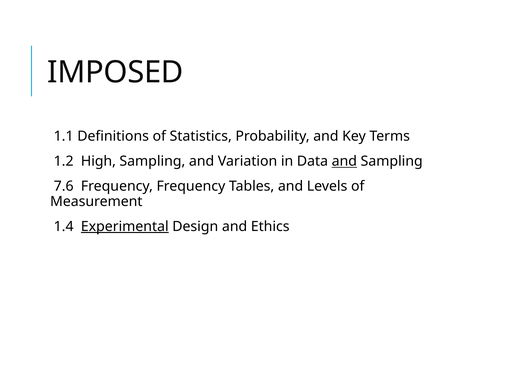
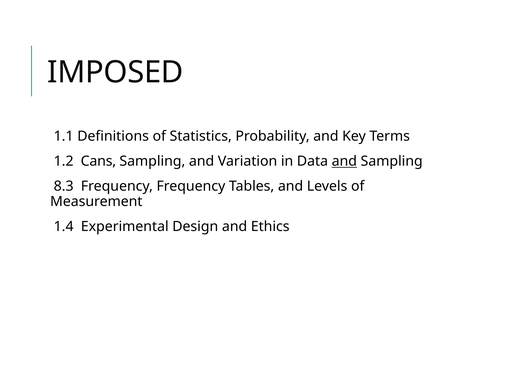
High: High -> Cans (98, 162)
7.6: 7.6 -> 8.3 (64, 187)
Experimental underline: present -> none (125, 227)
